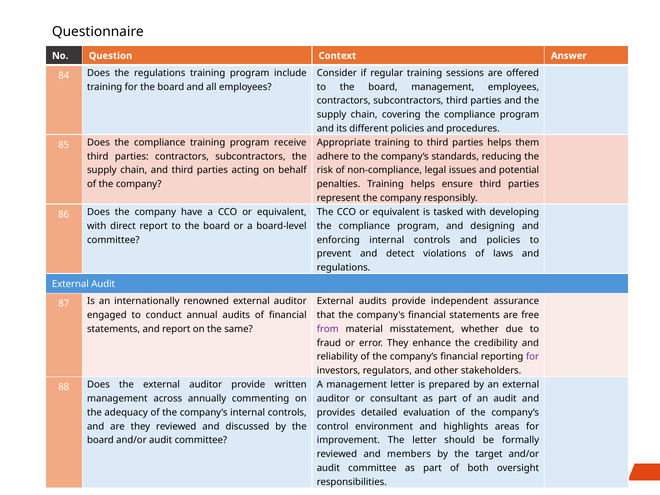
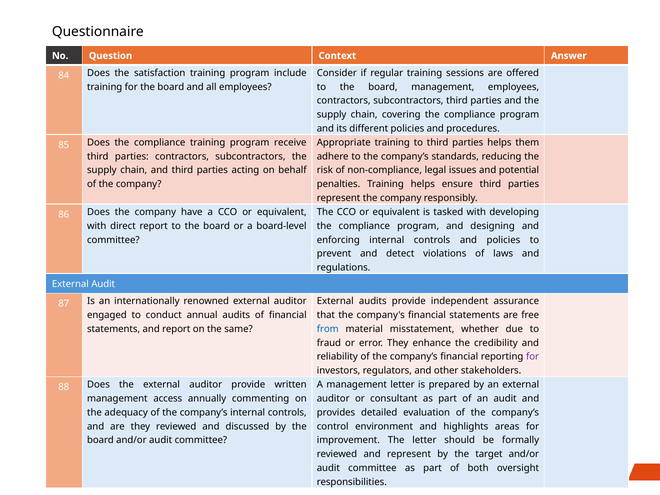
the regulations: regulations -> satisfaction (160, 73)
from colour: purple -> blue (328, 329)
across: across -> access (168, 399)
and members: members -> represent (409, 454)
